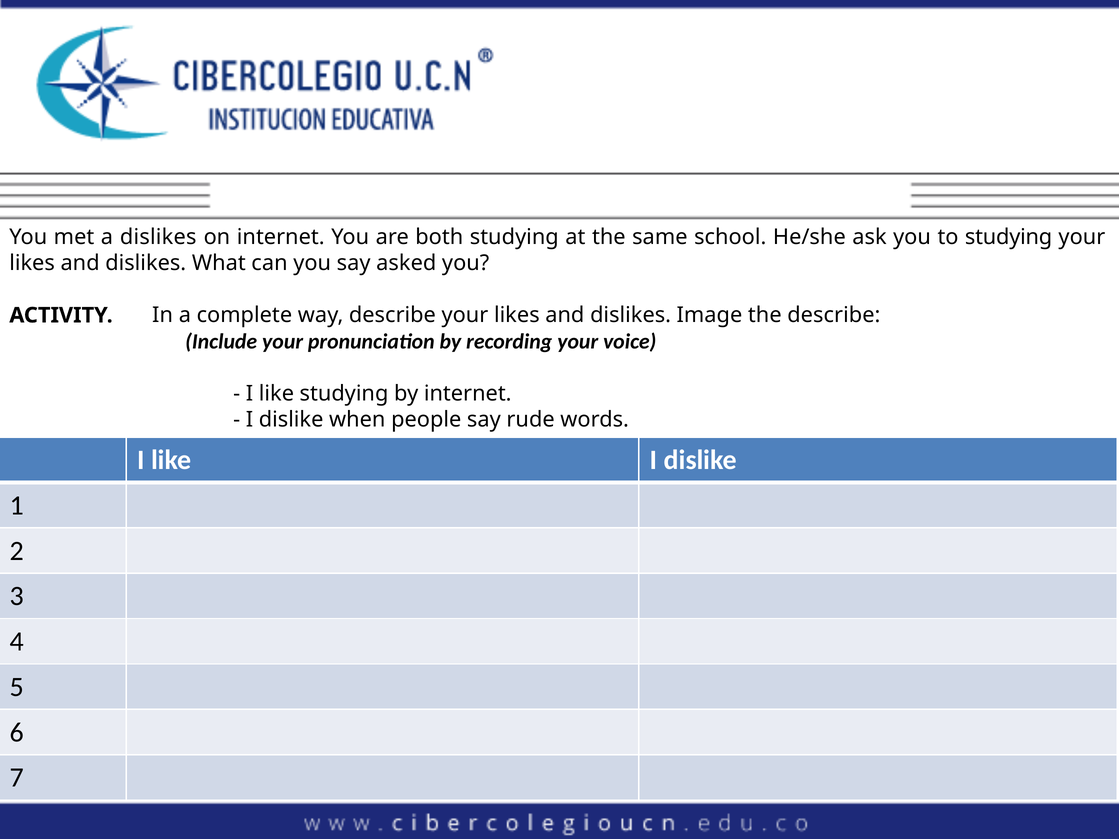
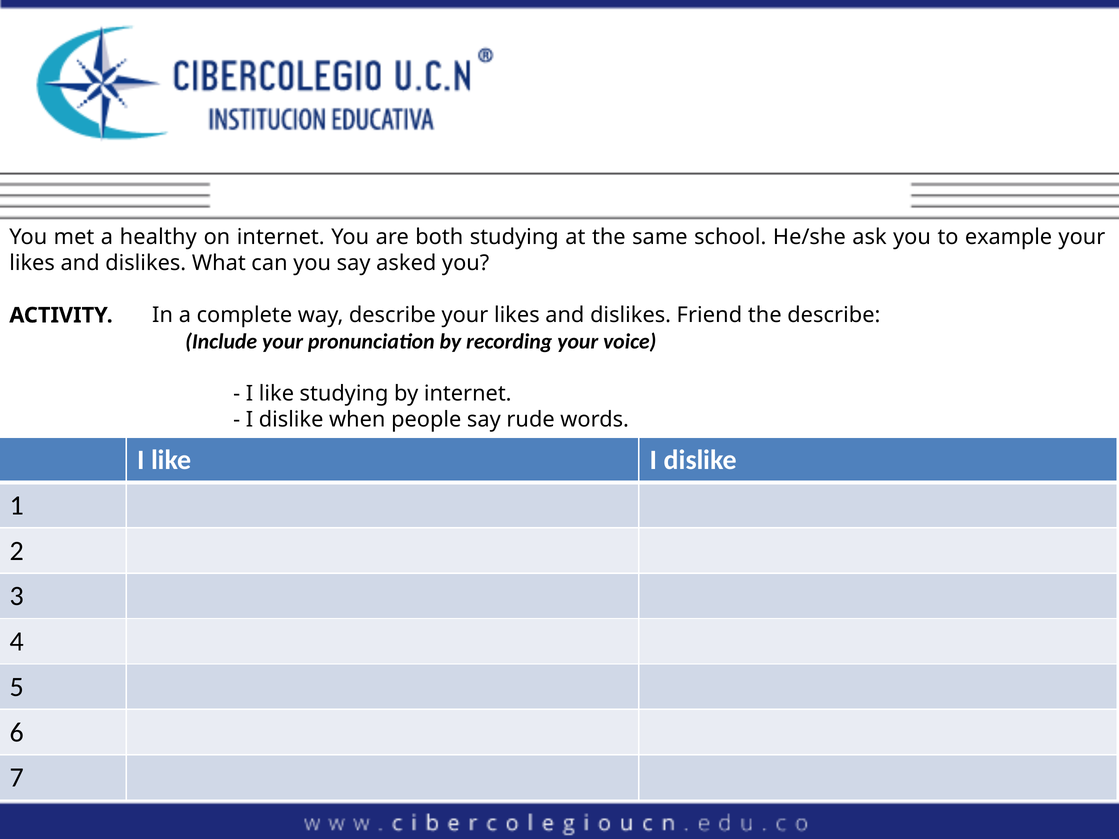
a dislikes: dislikes -> healthy (158, 237)
to studying: studying -> example (1009, 237)
Image: Image -> Friend (709, 315)
